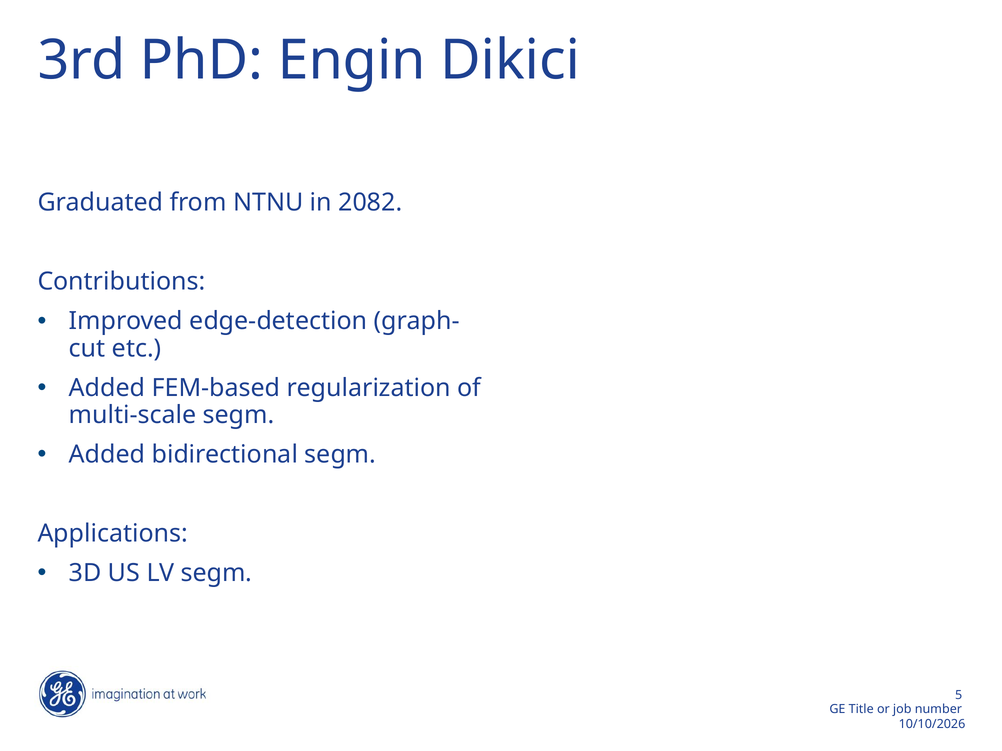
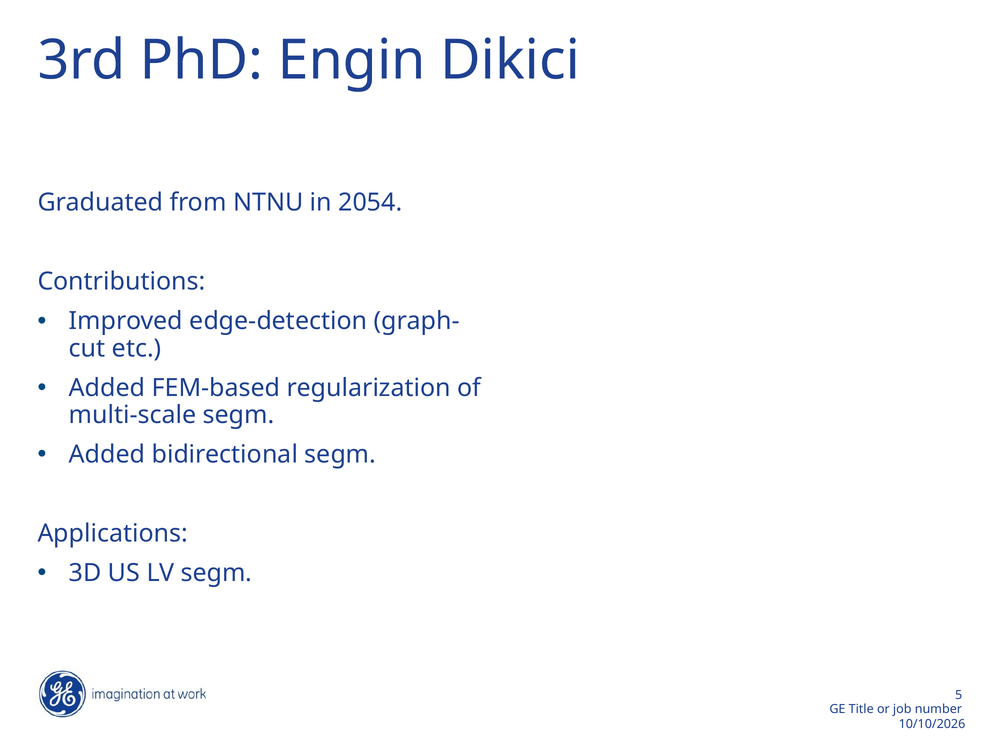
2082: 2082 -> 2054 (370, 203)
